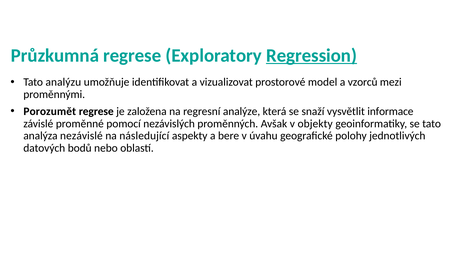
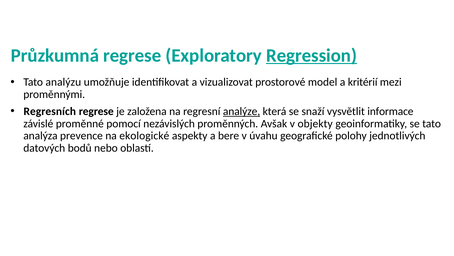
vzorců: vzorců -> kritérií (363, 82)
Porozumět: Porozumět -> Regresních (50, 111)
analýze underline: none -> present (242, 111)
nezávislé: nezávislé -> prevence (81, 136)
následující: následující -> ekologické (144, 136)
